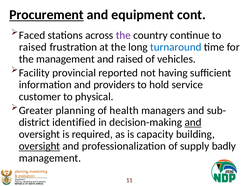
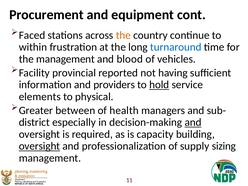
Procurement underline: present -> none (46, 15)
the colour: purple -> orange (123, 35)
raised: raised -> within (33, 47)
and raised: raised -> blood (130, 59)
hold underline: none -> present (159, 85)
customer: customer -> elements (40, 97)
planning: planning -> between (75, 110)
identified: identified -> especially (74, 122)
badly: badly -> sizing (224, 146)
